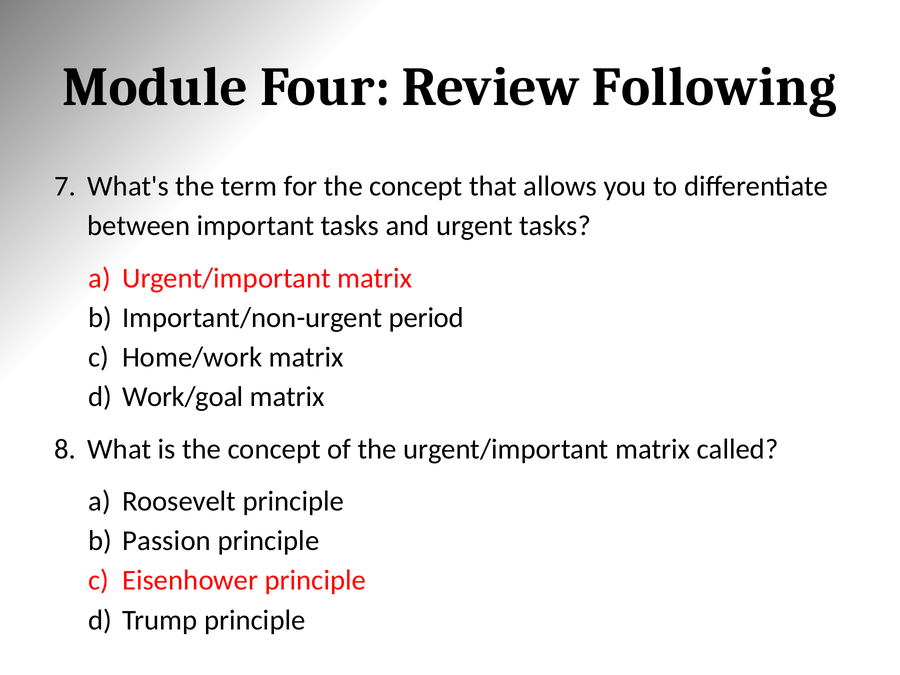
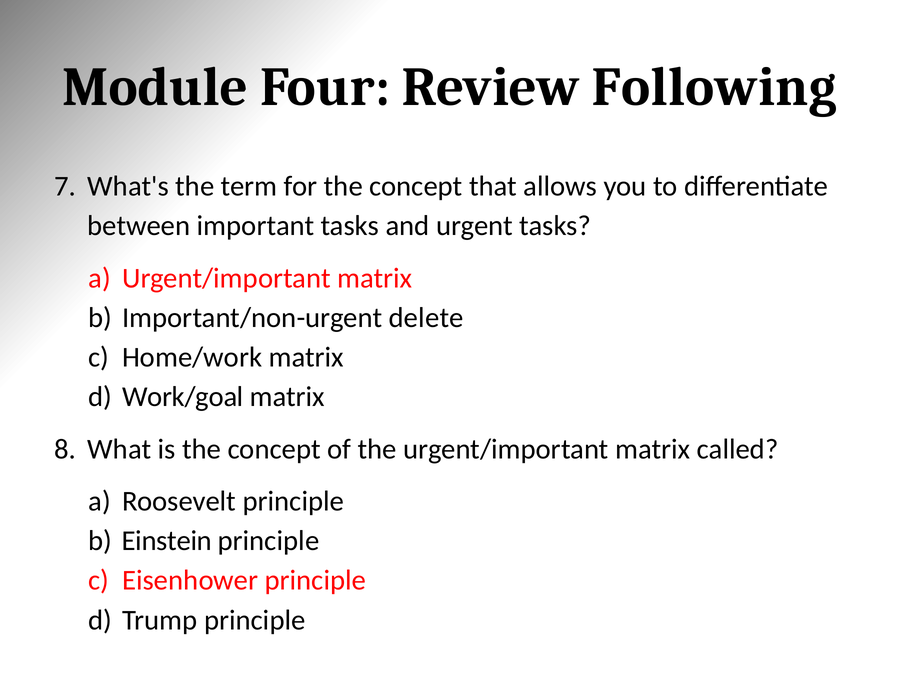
period: period -> delete (426, 318)
Passion: Passion -> Einstein (167, 541)
